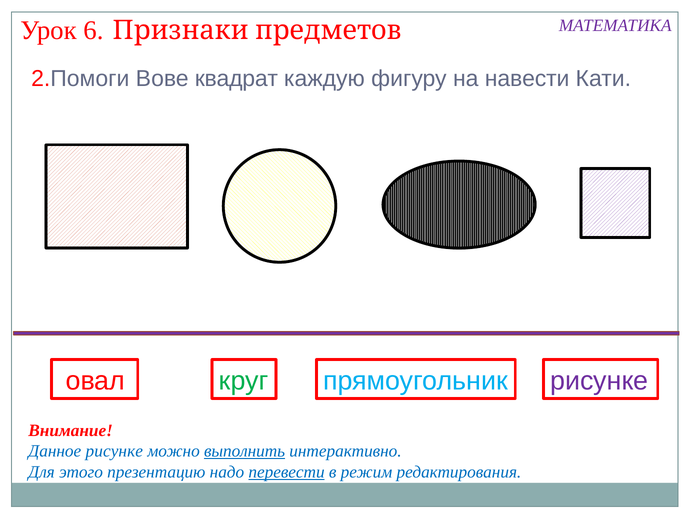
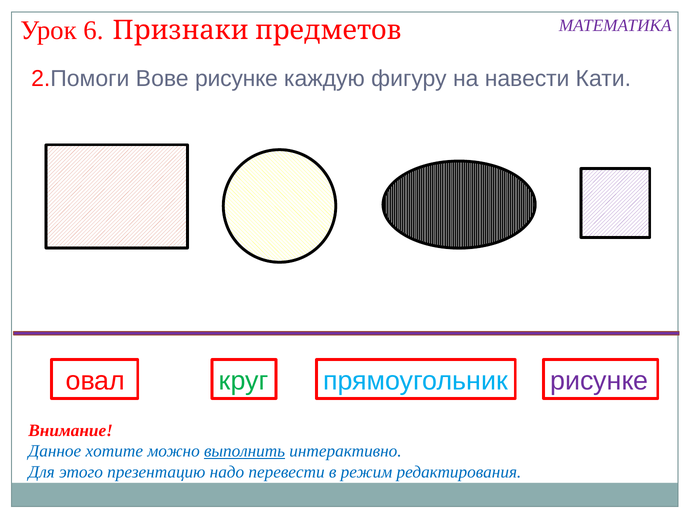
Вове квадрат: квадрат -> рисунке (236, 79)
Данное рисунке: рисунке -> хотите (114, 451)
перевести underline: present -> none (287, 471)
